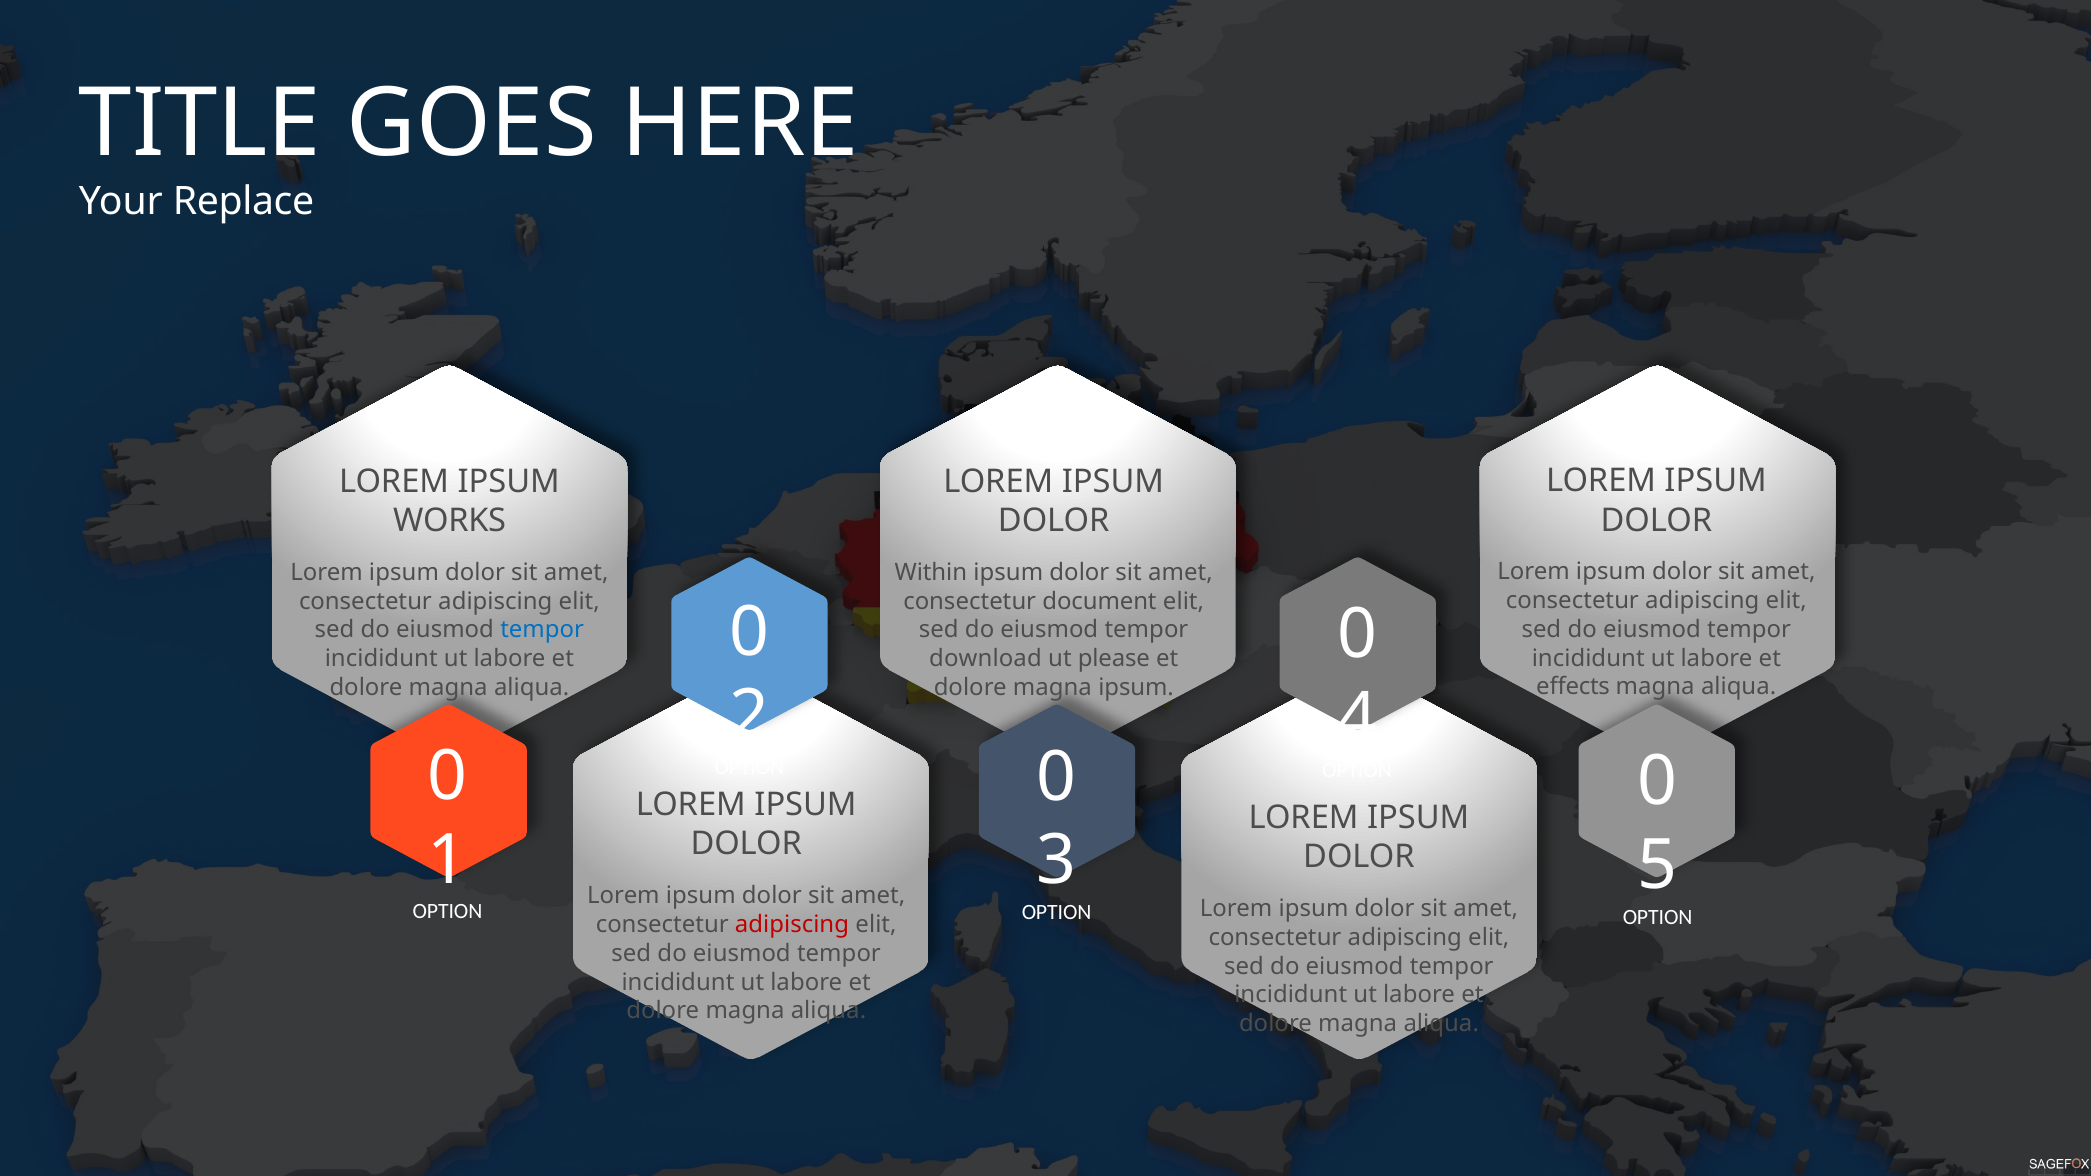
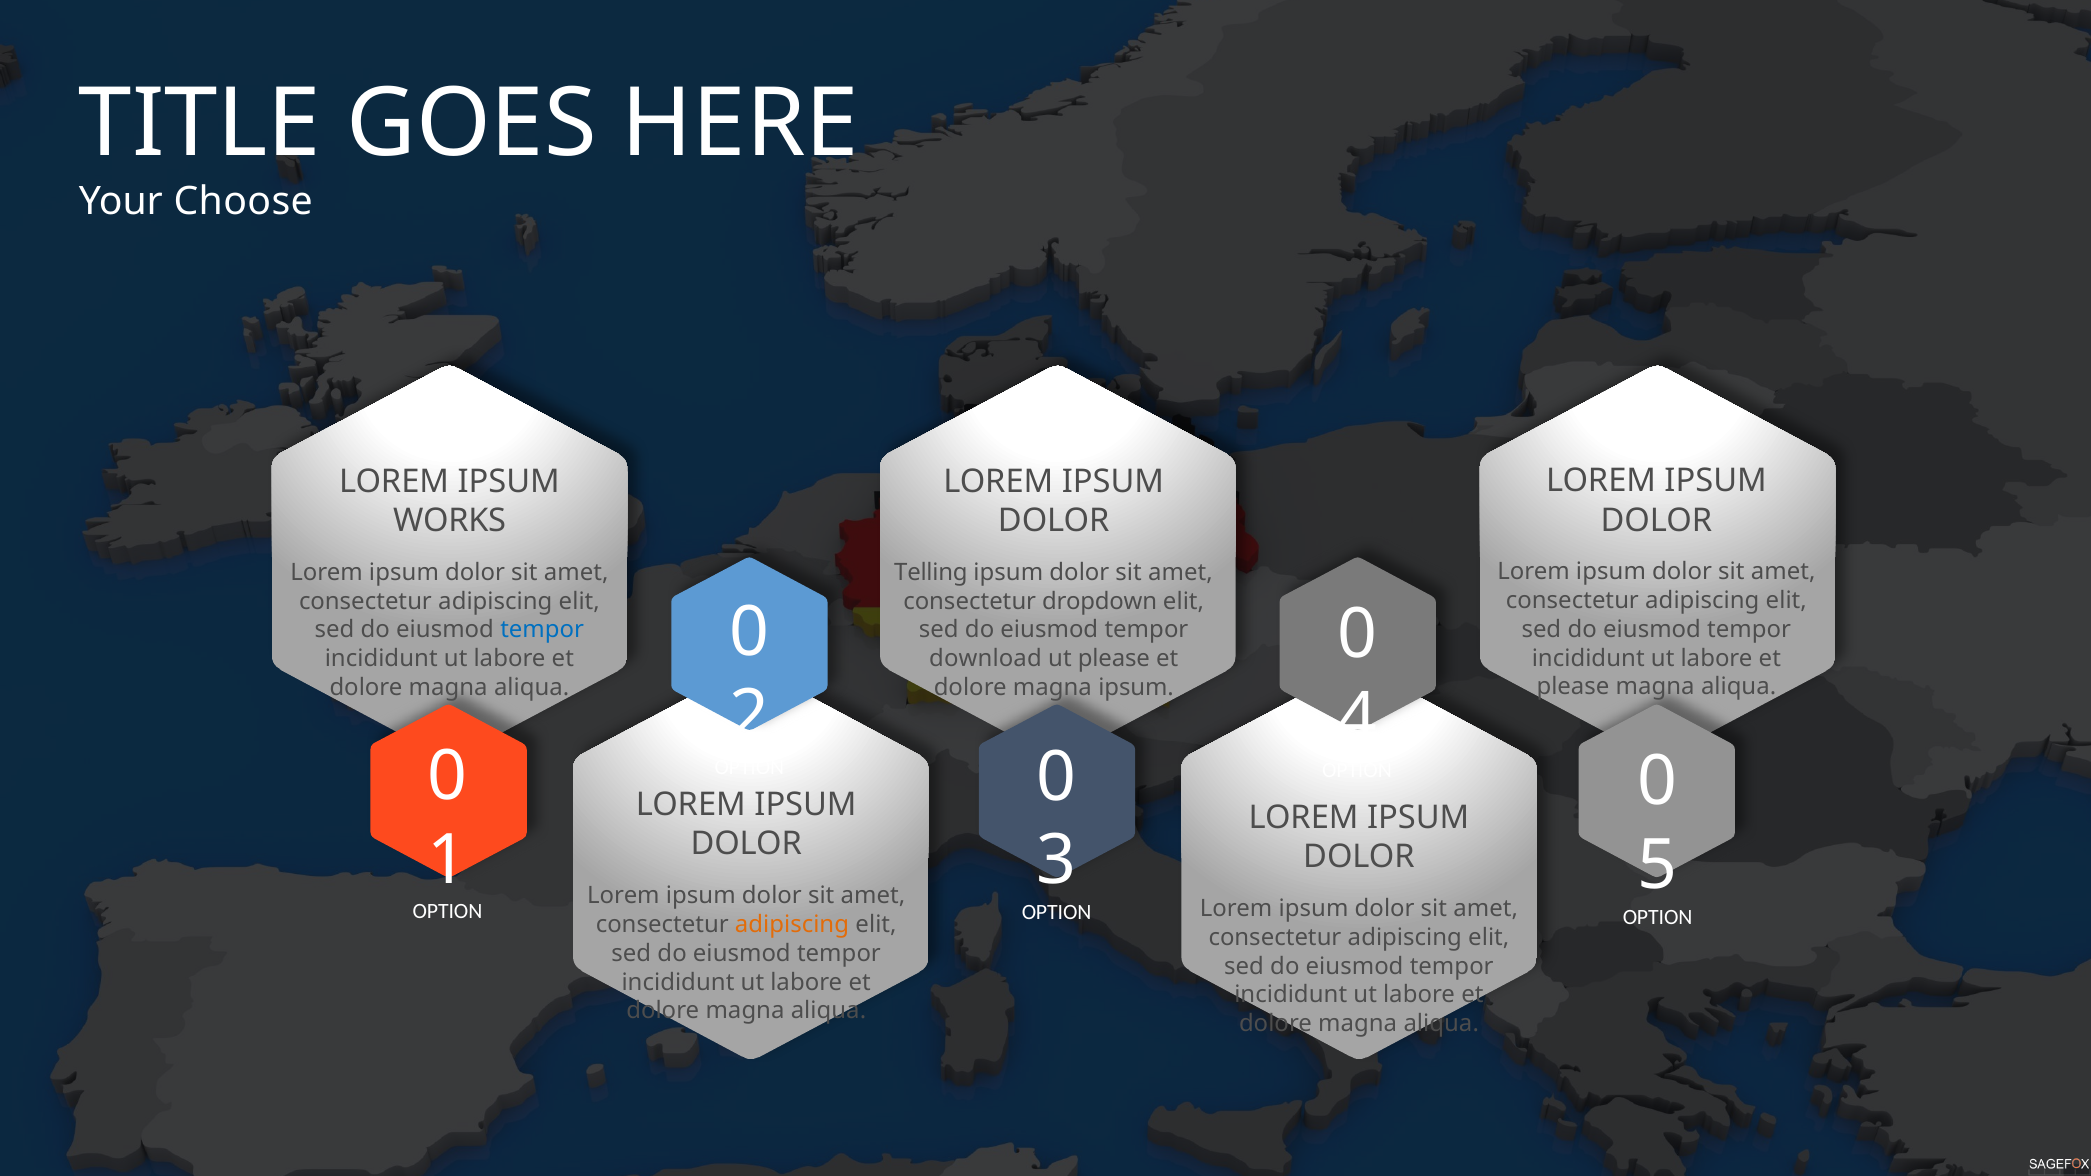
Replace: Replace -> Choose (243, 201)
Within: Within -> Telling (931, 573)
document: document -> dropdown (1100, 601)
effects: effects -> please (1573, 687)
adipiscing colour: red -> orange (792, 925)
